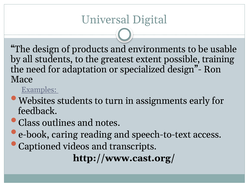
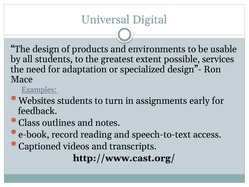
training: training -> services (218, 59)
caring: caring -> record (65, 134)
